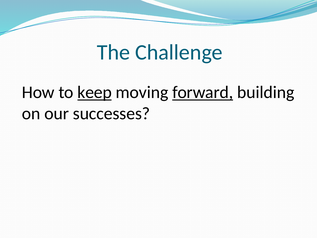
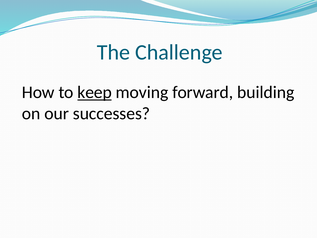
forward underline: present -> none (203, 92)
